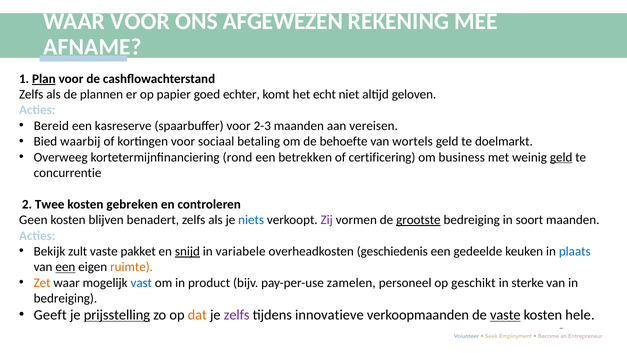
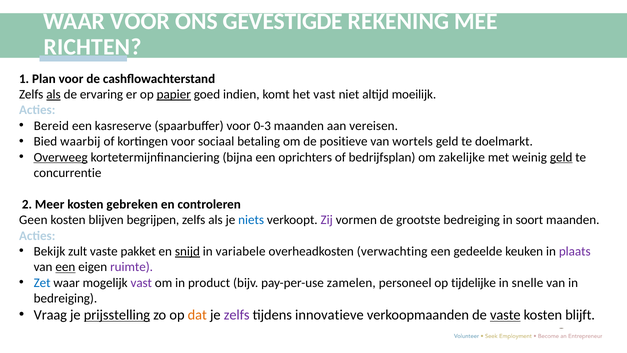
AFGEWEZEN: AFGEWEZEN -> GEVESTIGDE (283, 22)
AFNAME: AFNAME -> RICHTEN (93, 47)
Plan underline: present -> none (44, 79)
als underline: none -> present (53, 94)
plannen: plannen -> ervaring (102, 94)
papier underline: none -> present (174, 94)
echter: echter -> indien (241, 94)
het echt: echt -> vast (324, 94)
geloven: geloven -> moeilijk (414, 94)
2-3: 2-3 -> 0-3 (262, 126)
behoefte: behoefte -> positieve (344, 141)
Overweeg underline: none -> present (61, 157)
rond: rond -> bijna (238, 157)
betrekken: betrekken -> oprichters (305, 157)
certificering: certificering -> bedrijfsplan (382, 157)
business: business -> zakelijke (462, 157)
Twee: Twee -> Meer (50, 204)
benadert: benadert -> begrijpen (153, 220)
grootste underline: present -> none (418, 220)
geschiedenis: geschiedenis -> verwachting (392, 251)
plaats colour: blue -> purple (575, 251)
ruimte colour: orange -> purple (132, 267)
Zet colour: orange -> blue (42, 283)
vast colour: blue -> purple (141, 283)
geschikt: geschikt -> tijdelijke (474, 283)
sterke: sterke -> snelle (527, 283)
Geeft: Geeft -> Vraag (50, 315)
hele: hele -> blijft (580, 315)
